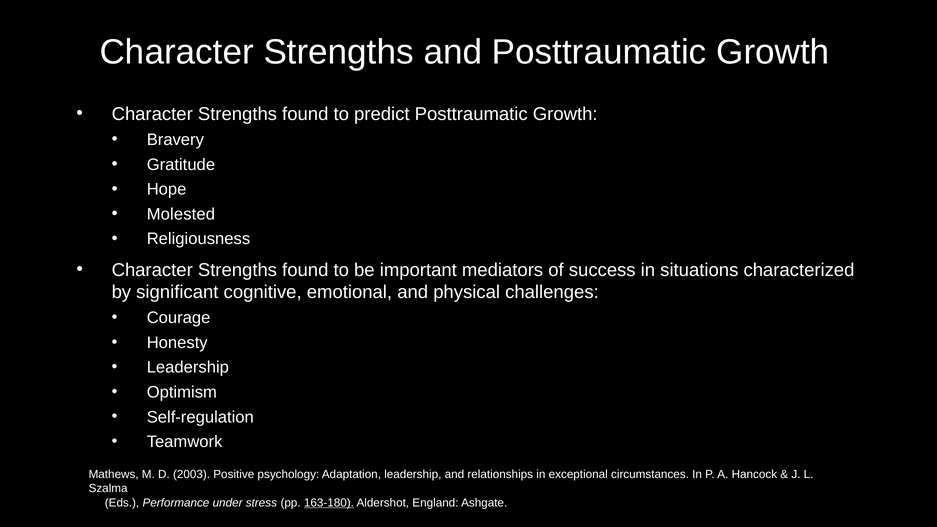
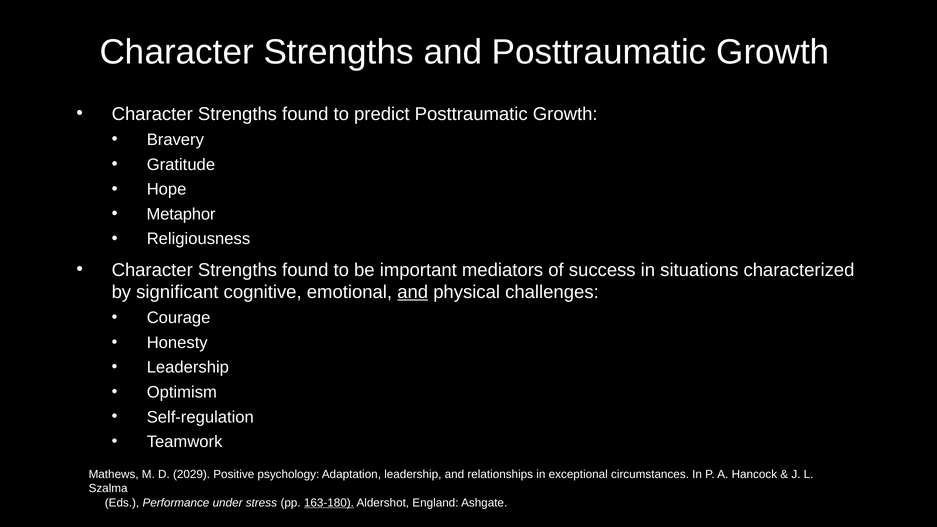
Molested: Molested -> Metaphor (181, 214)
and underline: none -> present (413, 292)
2003: 2003 -> 2029 (192, 475)
